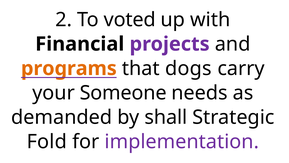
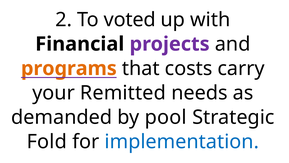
dogs: dogs -> costs (189, 68)
Someone: Someone -> Remitted (123, 93)
shall: shall -> pool (166, 117)
implementation colour: purple -> blue (182, 141)
